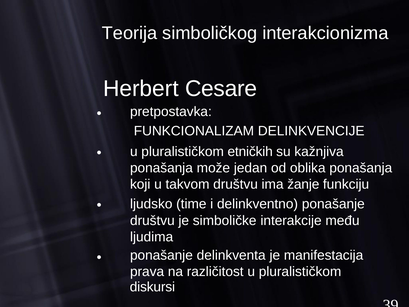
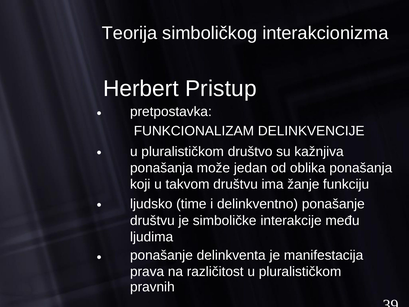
Cesare: Cesare -> Pristup (221, 89)
etničkih: etničkih -> društvo (250, 152)
diskursi: diskursi -> pravnih (152, 287)
